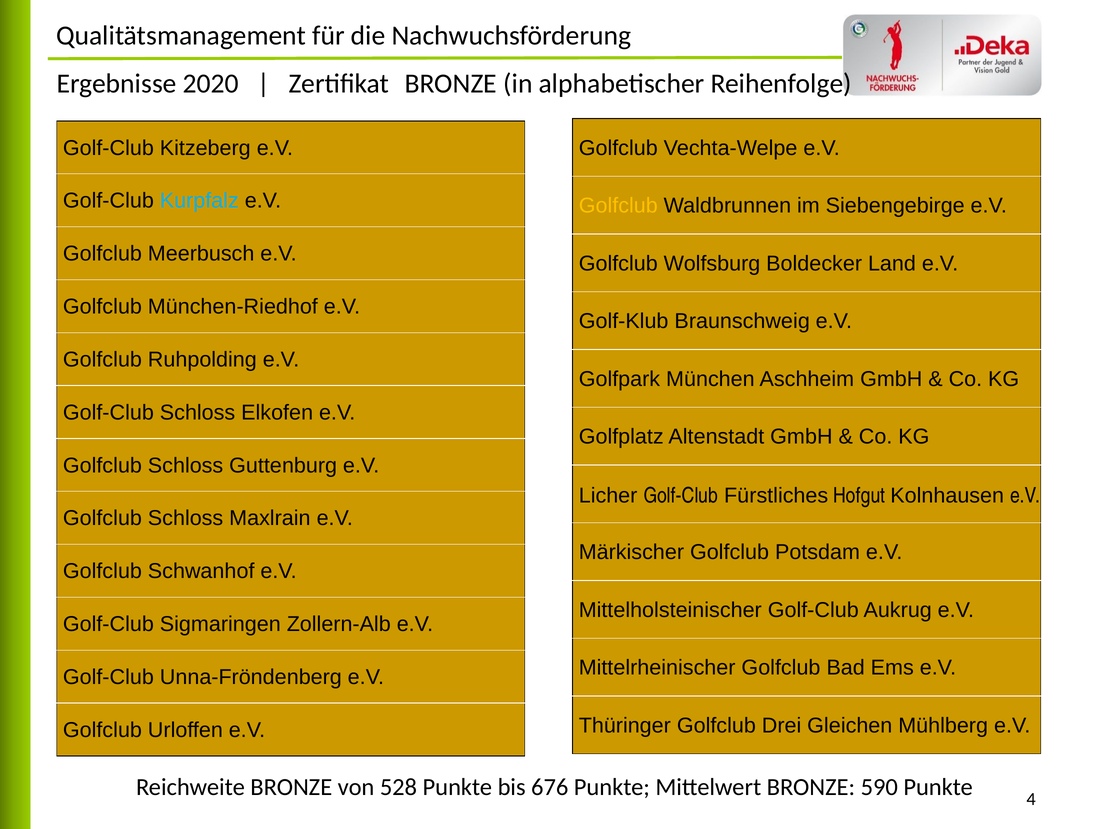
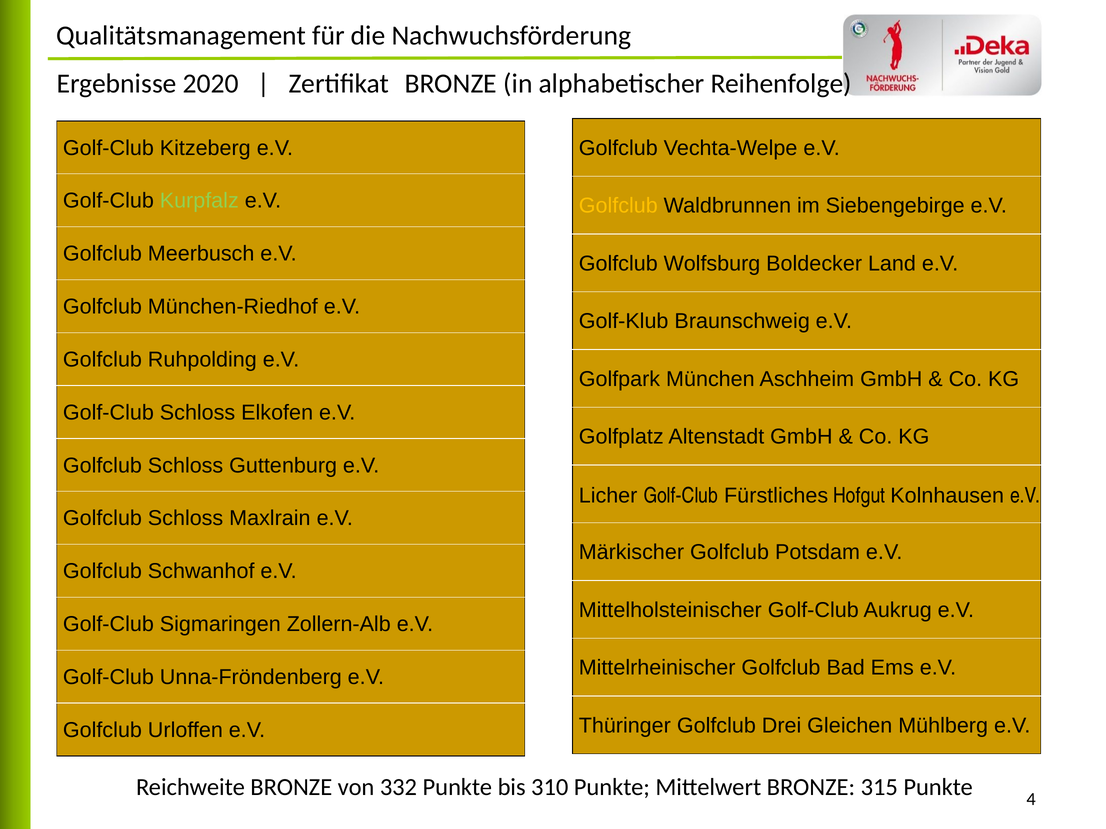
Kurpfalz colour: light blue -> light green (199, 201)
528: 528 -> 332 (398, 788)
676: 676 -> 310 (550, 788)
590: 590 -> 315 (879, 788)
